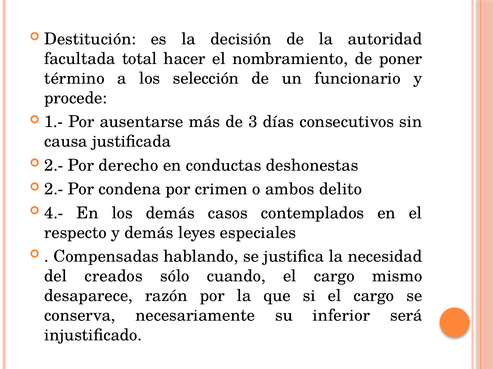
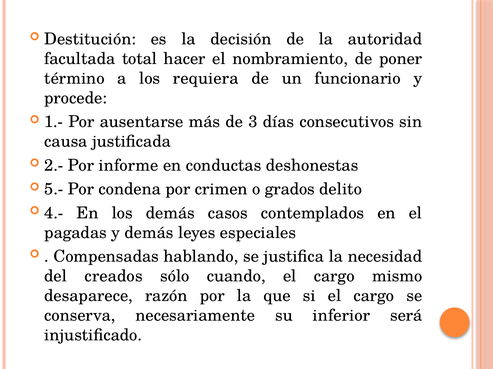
selección: selección -> requiera (206, 79)
derecho: derecho -> informe (128, 166)
2.-: 2.- -> 5.- (54, 190)
ambos: ambos -> grados (290, 190)
respecto: respecto -> pagadas (75, 233)
